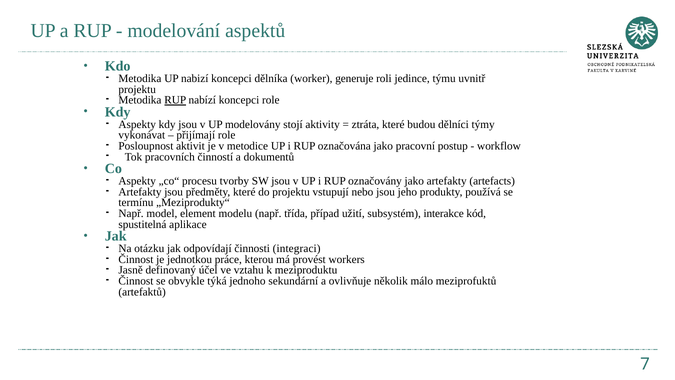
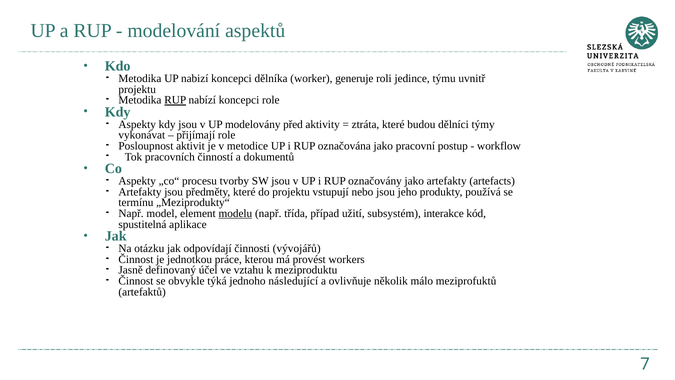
stojí: stojí -> před (293, 124)
modelu underline: none -> present (235, 213)
integraci: integraci -> vývojářů (297, 248)
sekundární: sekundární -> následující (293, 281)
